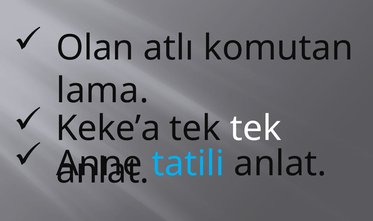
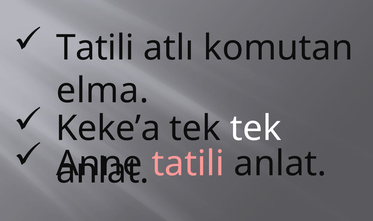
Olan: Olan -> Tatili (95, 48)
lama: lama -> elma (102, 91)
tatili colour: light blue -> pink (188, 163)
